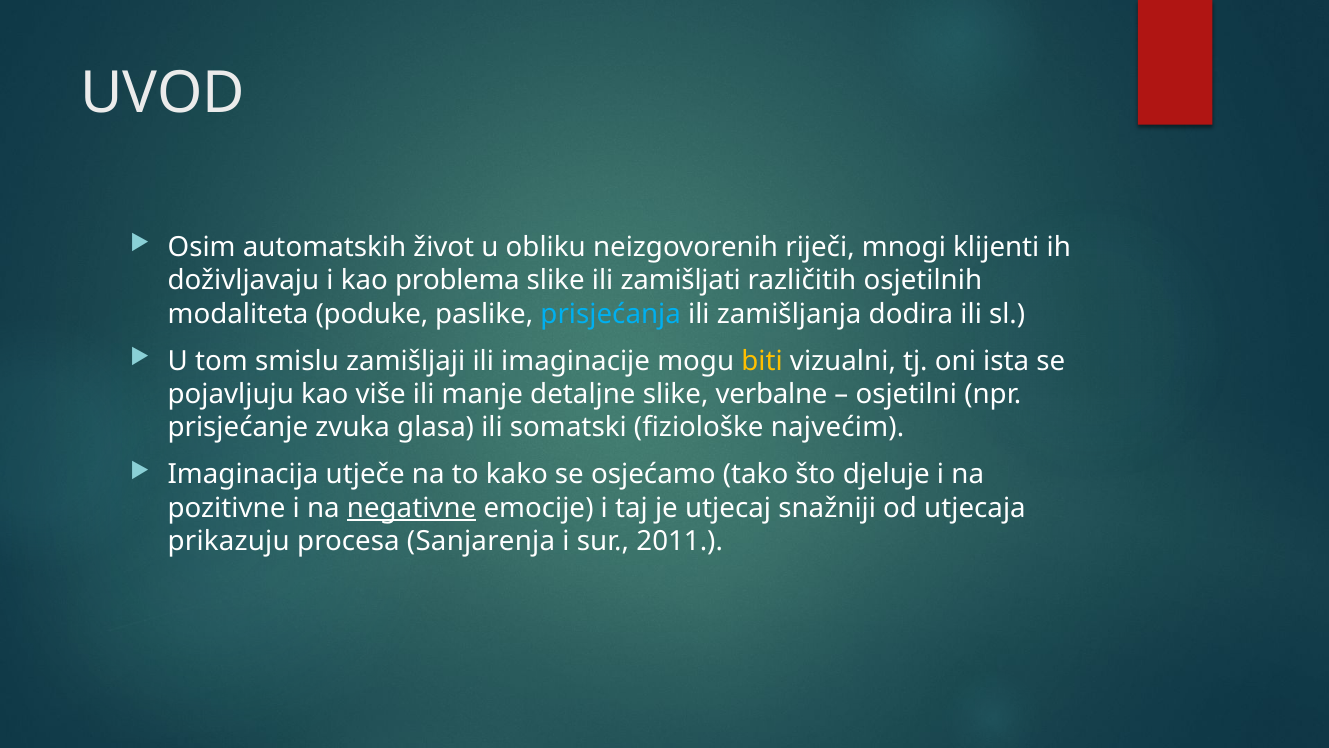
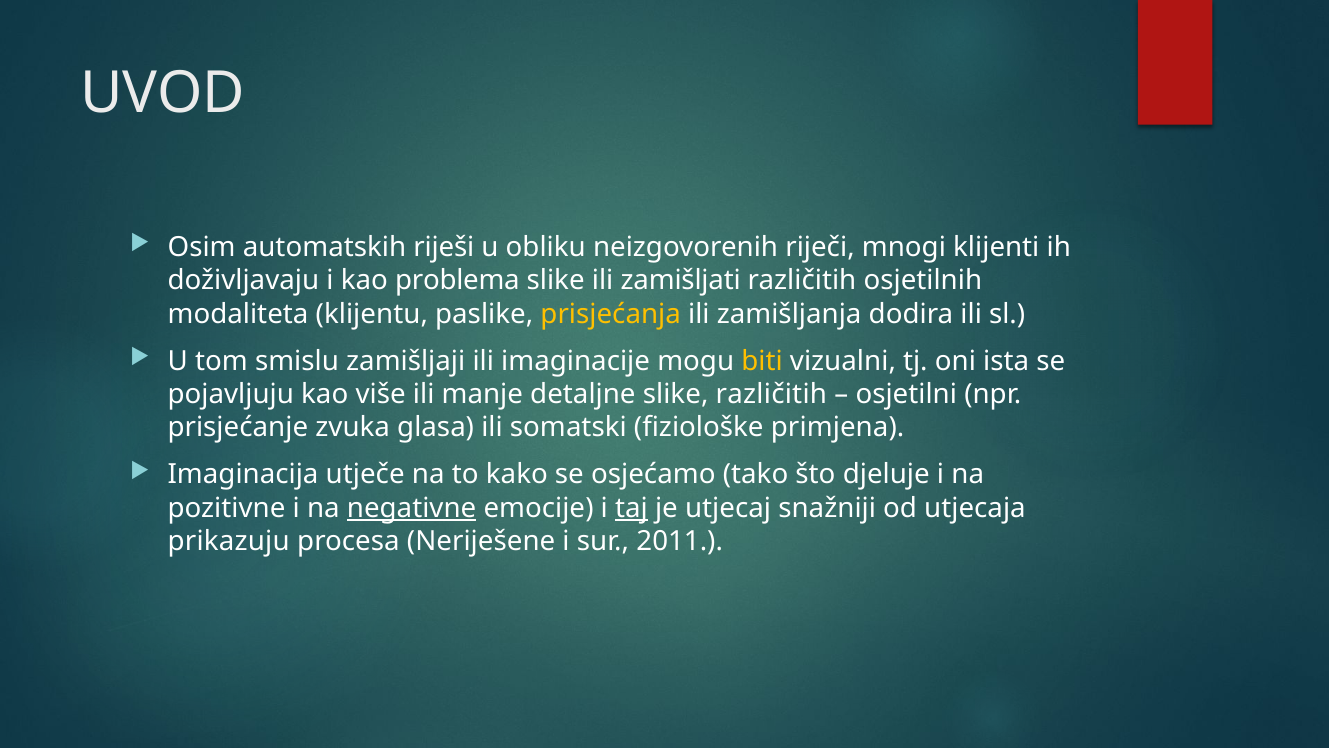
život: život -> riješi (444, 247)
poduke: poduke -> klijentu (372, 314)
prisjećanja colour: light blue -> yellow (611, 314)
slike verbalne: verbalne -> različitih (771, 394)
najvećim: najvećim -> primjena (838, 427)
taj underline: none -> present (632, 508)
Sanjarenja: Sanjarenja -> Neriješene (481, 541)
